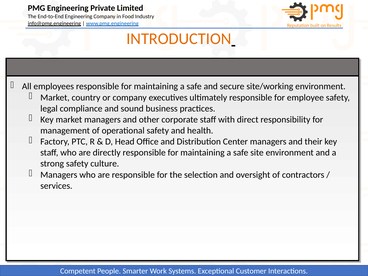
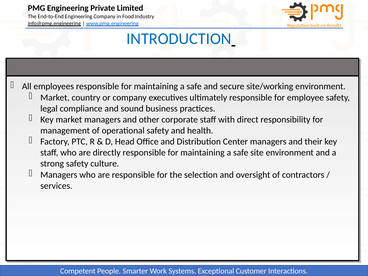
INTRODUCTION colour: orange -> blue (179, 39)
